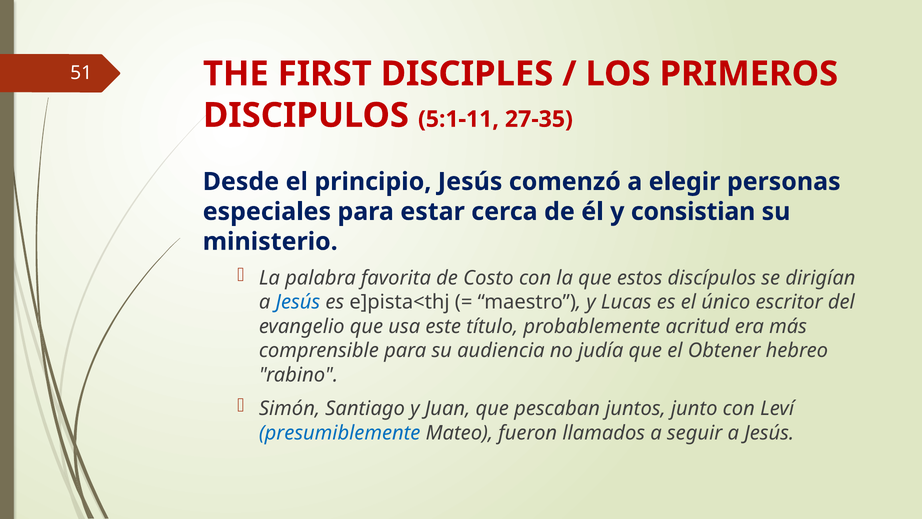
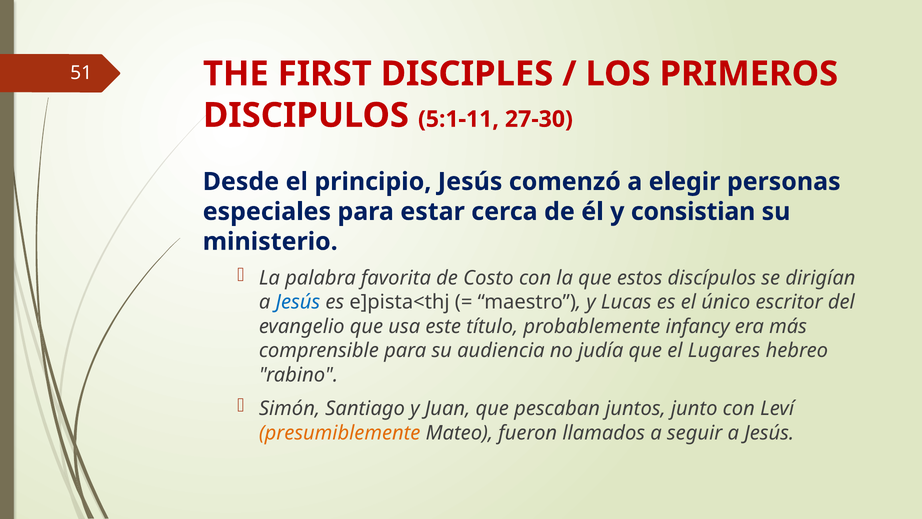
27-35: 27-35 -> 27-30 (539, 119)
acritud: acritud -> infancy (698, 326)
Obtener: Obtener -> Lugares (724, 350)
presumiblemente colour: blue -> orange (340, 433)
